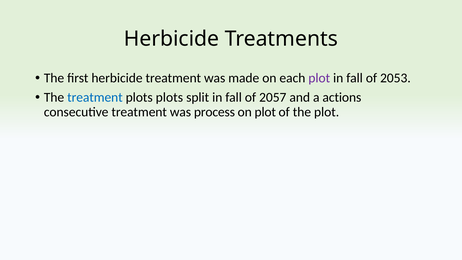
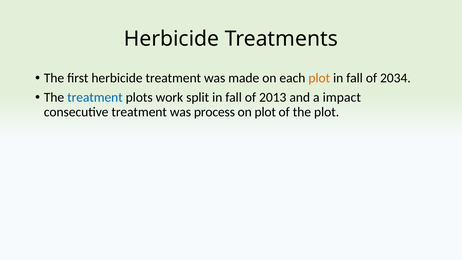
plot colour: purple -> orange (319, 78)
2053: 2053 -> 2034 (395, 78)
plots plots: plots -> work (169, 97)
2057: 2057 -> 2013 (273, 97)
actions: actions -> impact (342, 97)
